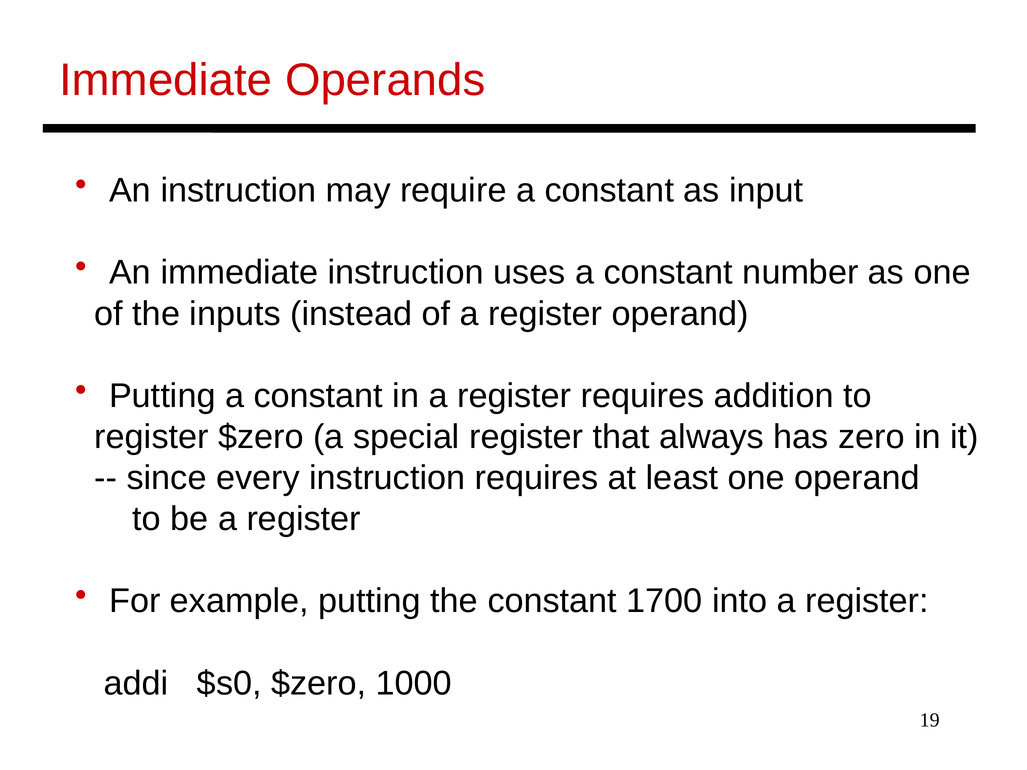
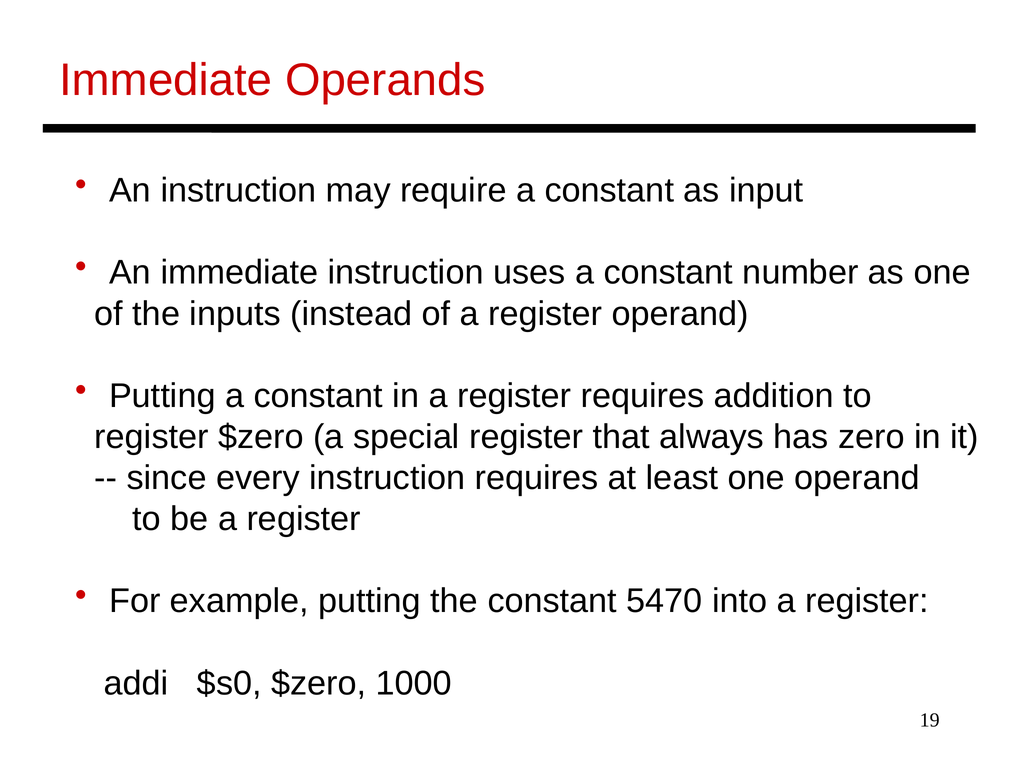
1700: 1700 -> 5470 (664, 601)
